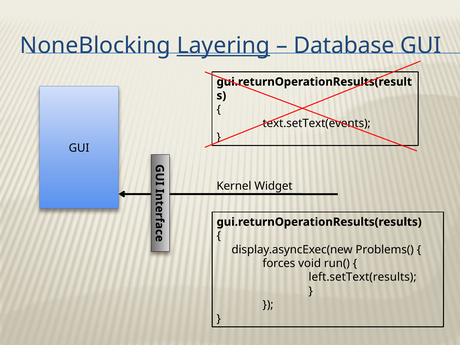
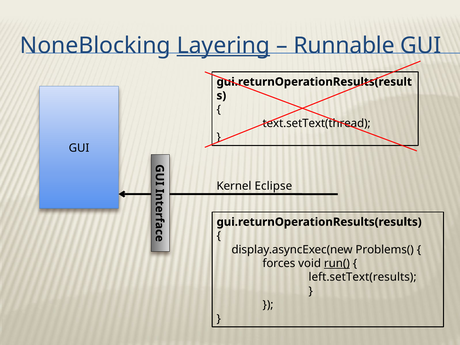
Database: Database -> Runnable (344, 46)
text.setText(events: text.setText(events -> text.setText(thread (317, 123)
Widget: Widget -> Eclipse (273, 186)
run( underline: none -> present (337, 263)
